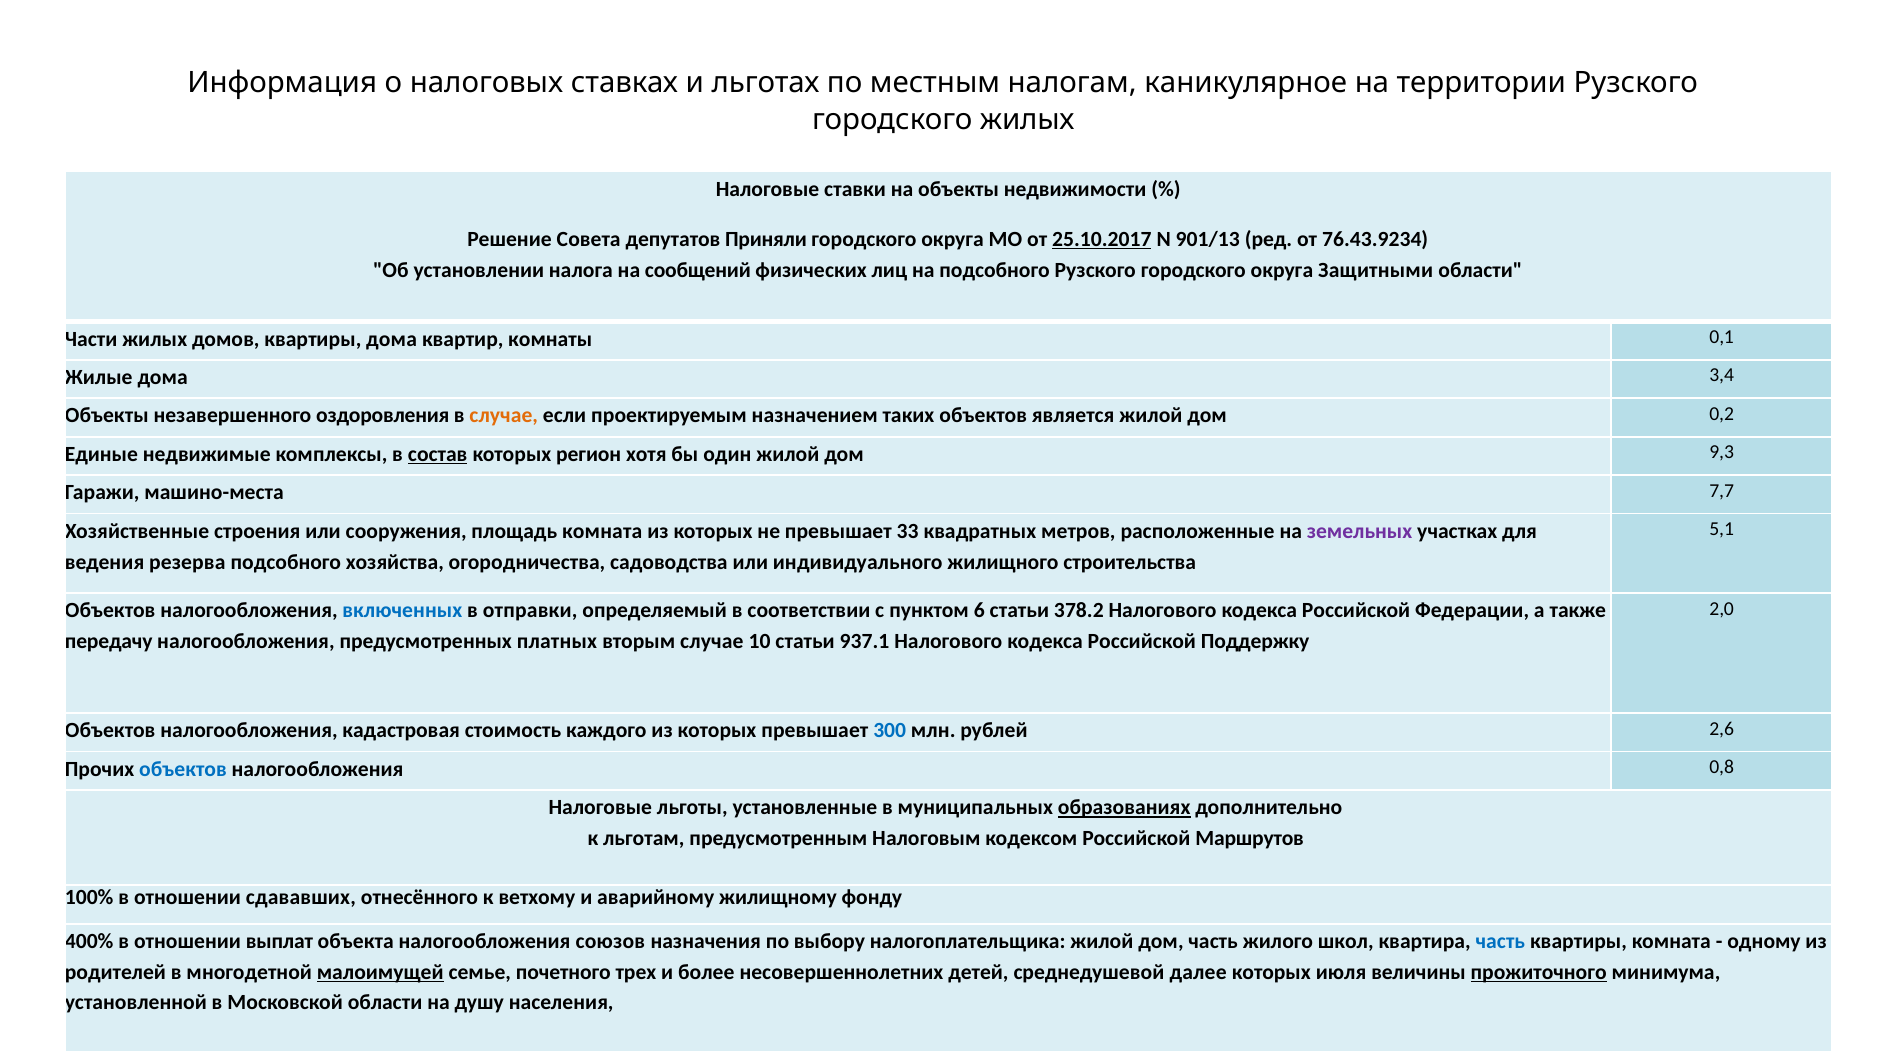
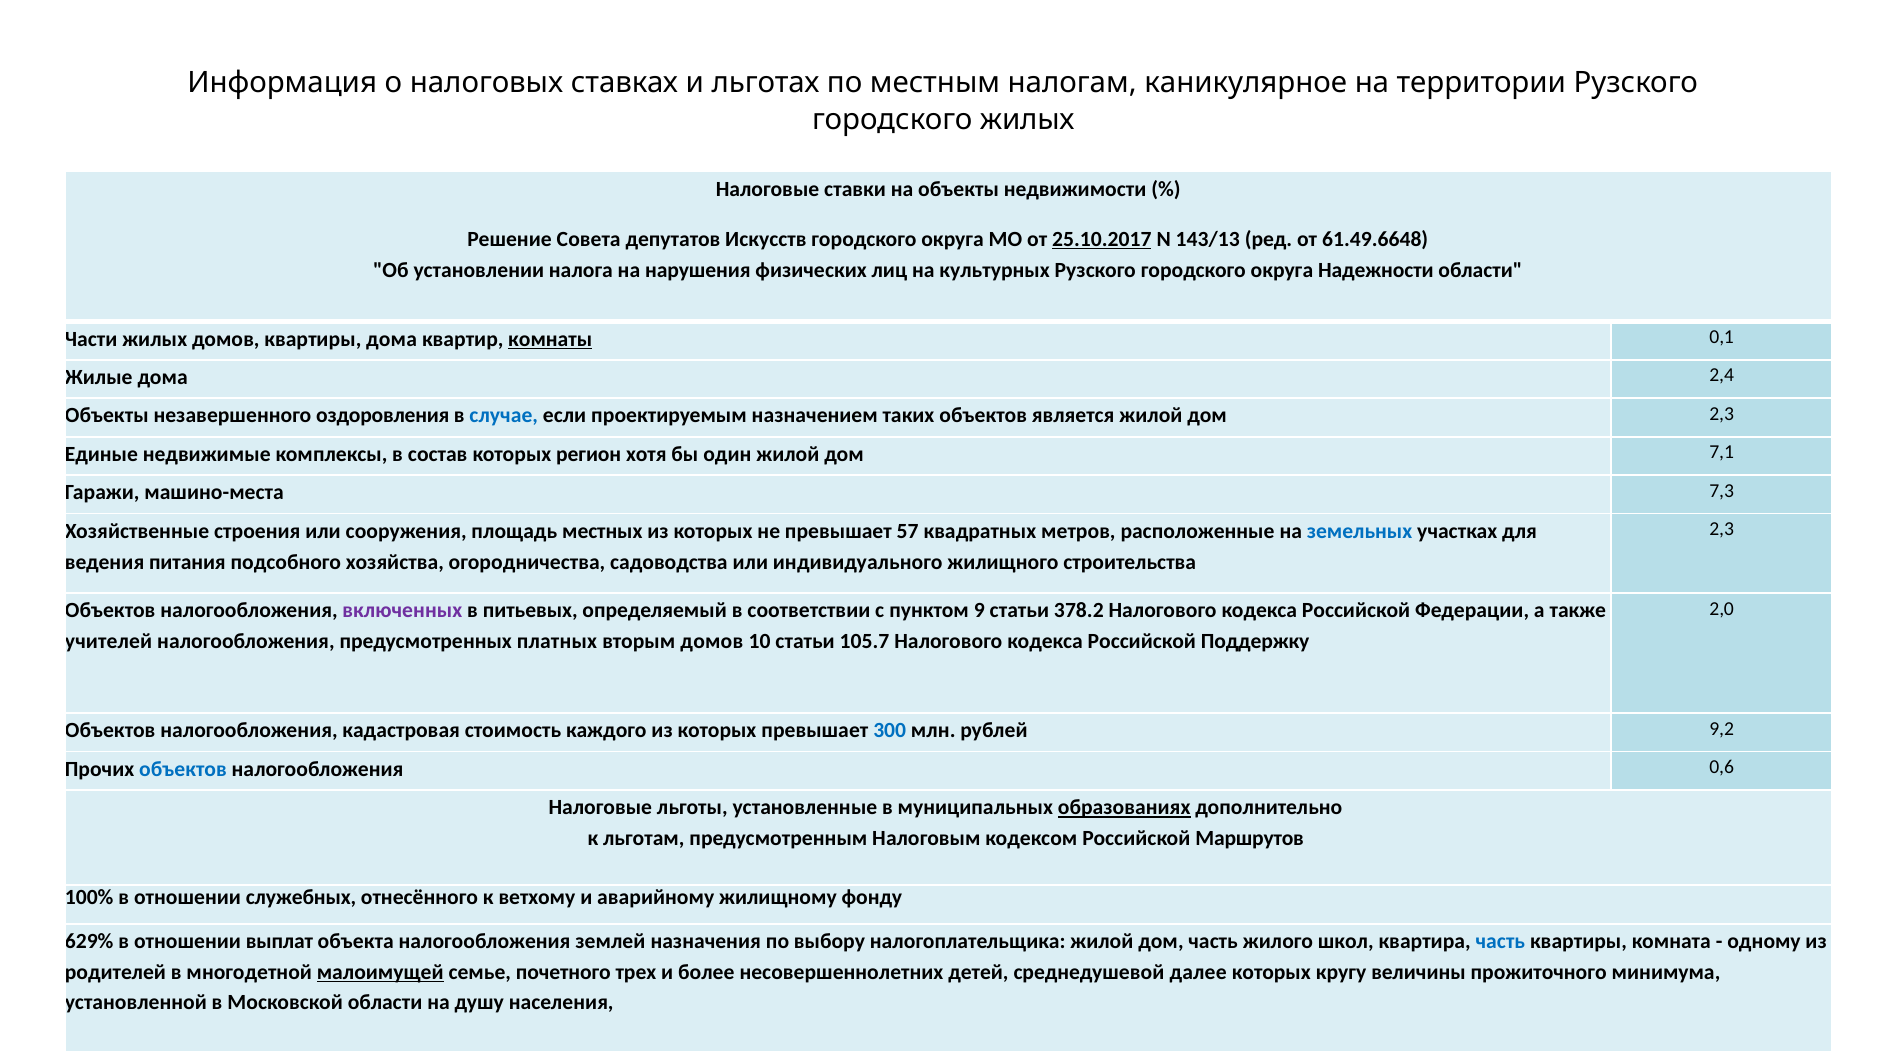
Приняли: Приняли -> Искусств (766, 239)
901/13: 901/13 -> 143/13 (1208, 239)
76.43.9234: 76.43.9234 -> 61.49.6648 (1375, 239)
сообщений: сообщений -> нарушения (698, 270)
на подсобного: подсобного -> культурных (995, 270)
Защитными: Защитными -> Надежности (1376, 270)
комнаты underline: none -> present (550, 339)
3,4: 3,4 -> 2,4 (1722, 375)
случае colour: orange -> blue (504, 416)
дом 0,2: 0,2 -> 2,3 (1722, 414)
состав underline: present -> none (438, 454)
9,3: 9,3 -> 7,1 (1722, 452)
7,7: 7,7 -> 7,3 (1722, 491)
5,1: 5,1 -> 2,3 (1722, 529)
площадь комната: комната -> местных (602, 531)
33: 33 -> 57 (908, 531)
земельных colour: purple -> blue (1360, 531)
резерва: резерва -> питания (187, 562)
включенных colour: blue -> purple (402, 610)
отправки: отправки -> питьевых (530, 610)
6: 6 -> 9 (979, 610)
передачу: передачу -> учителей (109, 641)
вторым случае: случае -> домов (712, 641)
937.1: 937.1 -> 105.7 (865, 641)
2,6: 2,6 -> 9,2 (1722, 728)
0,8: 0,8 -> 0,6 (1722, 767)
сдававших: сдававших -> служебных (301, 897)
400%: 400% -> 629% (89, 941)
союзов: союзов -> землей (610, 941)
июля: июля -> кругу (1341, 972)
прожиточного underline: present -> none (1539, 972)
